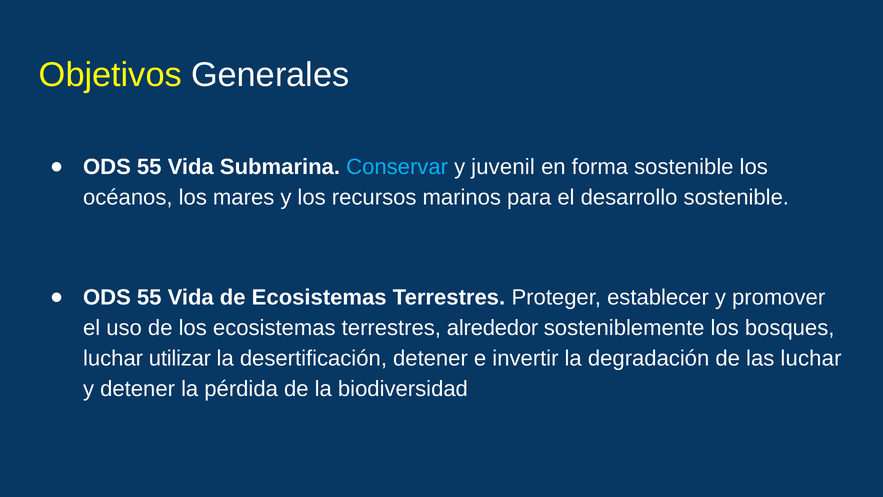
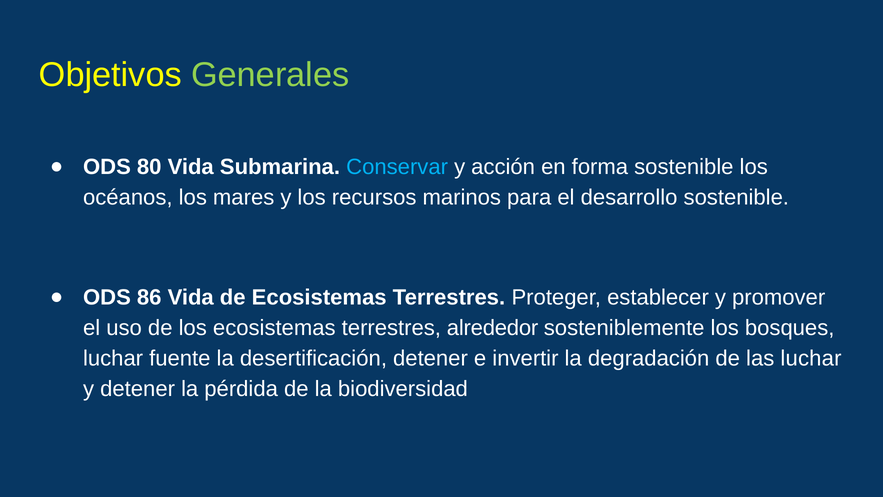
Generales colour: white -> light green (270, 75)
55: 55 -> 80 (149, 167)
juvenil: juvenil -> acción (503, 167)
55: 55 -> 86 (149, 297)
utilizar: utilizar -> fuente (180, 358)
